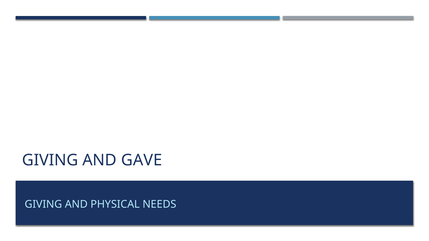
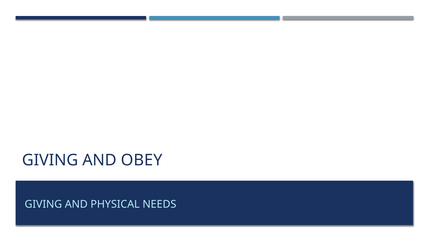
GAVE: GAVE -> OBEY (142, 161)
